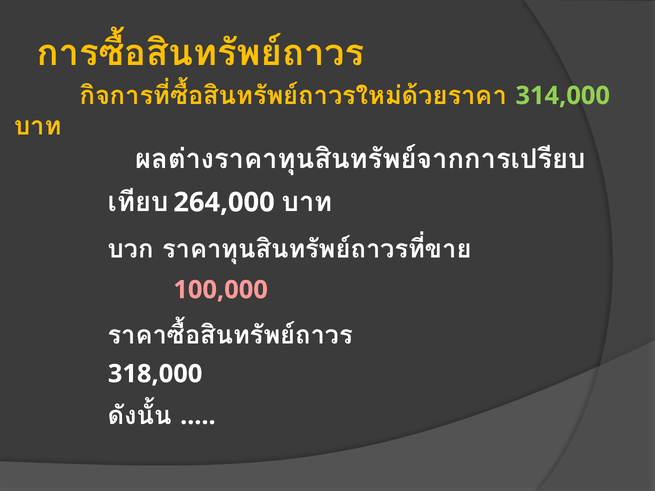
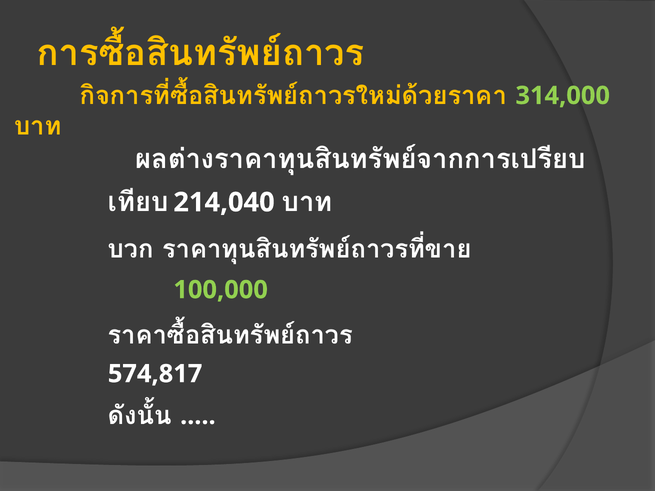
264,000: 264,000 -> 214,040 (224, 202)
100,000 colour: pink -> light green (221, 290)
318,000: 318,000 -> 574,817 (155, 374)
